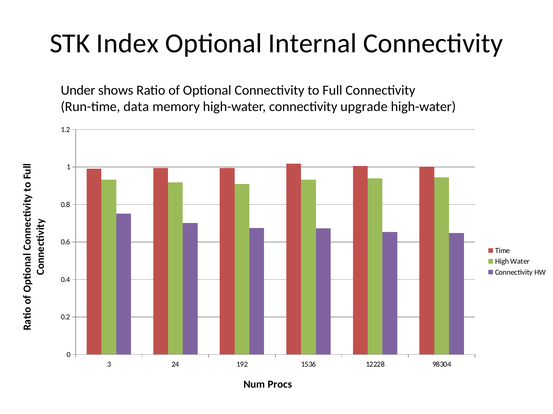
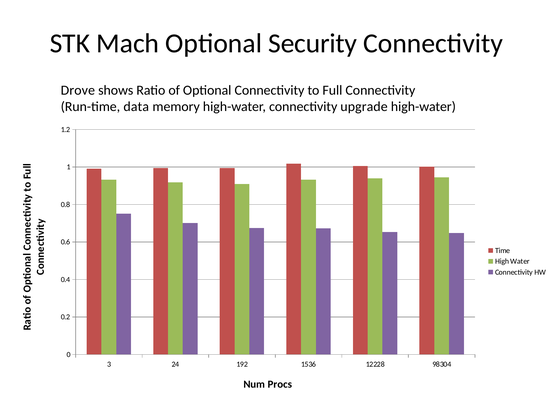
Index: Index -> Mach (128, 43)
Internal: Internal -> Security (313, 43)
Under: Under -> Drove (78, 90)
